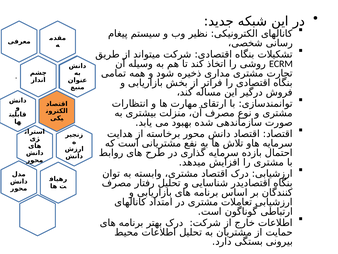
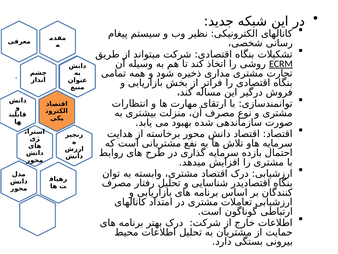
ECRM underline: none -> present (281, 64)
